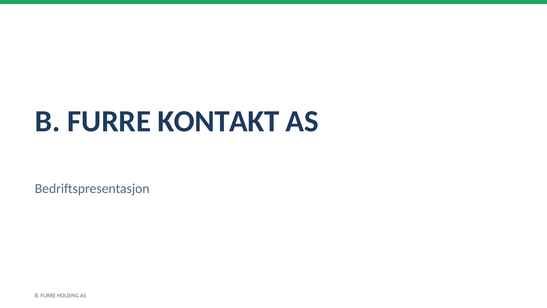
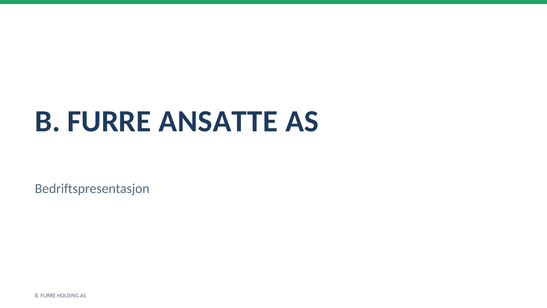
KONTAKT: KONTAKT -> ANSATTE (218, 121)
